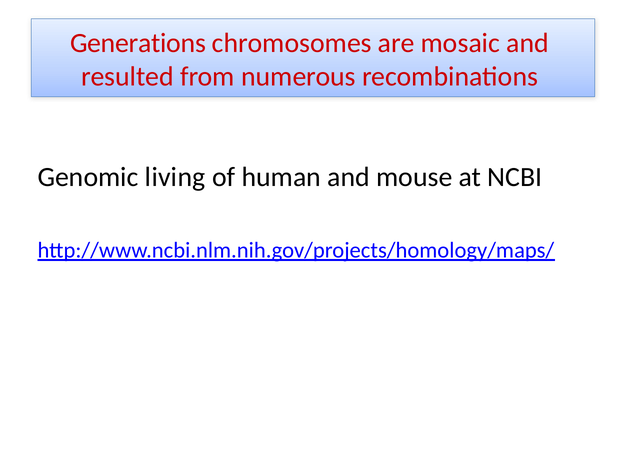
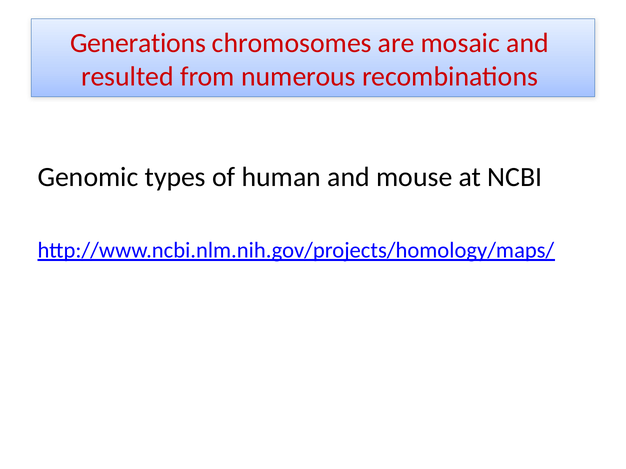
living: living -> types (175, 177)
